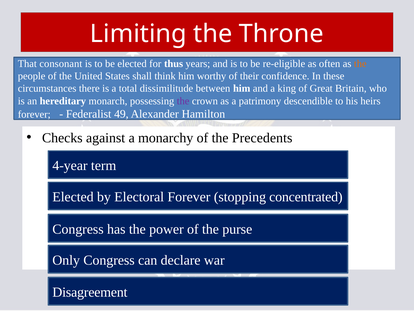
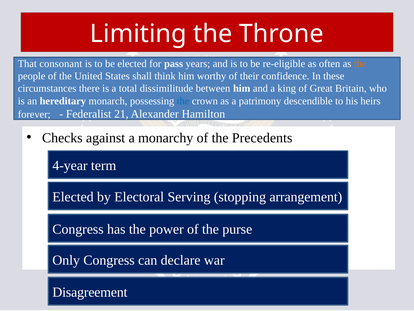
thus: thus -> pass (174, 64)
the colour: purple -> blue (183, 101)
49: 49 -> 21 (121, 114)
Electoral Forever: Forever -> Serving (189, 197)
concentrated: concentrated -> arrangement (306, 197)
